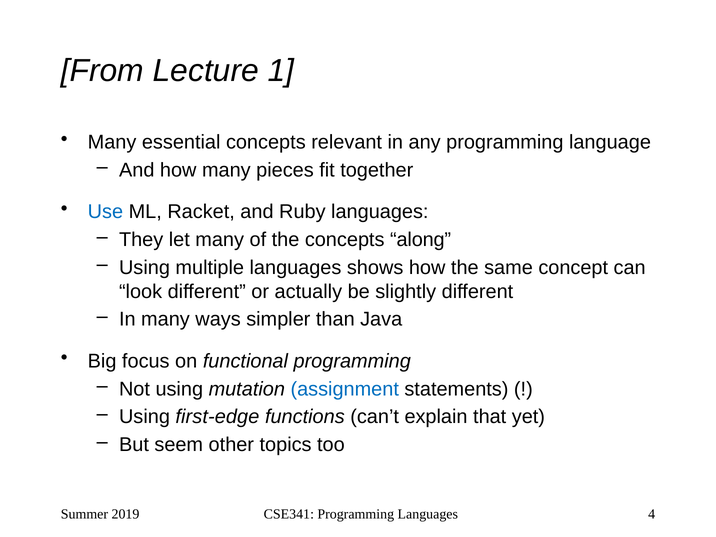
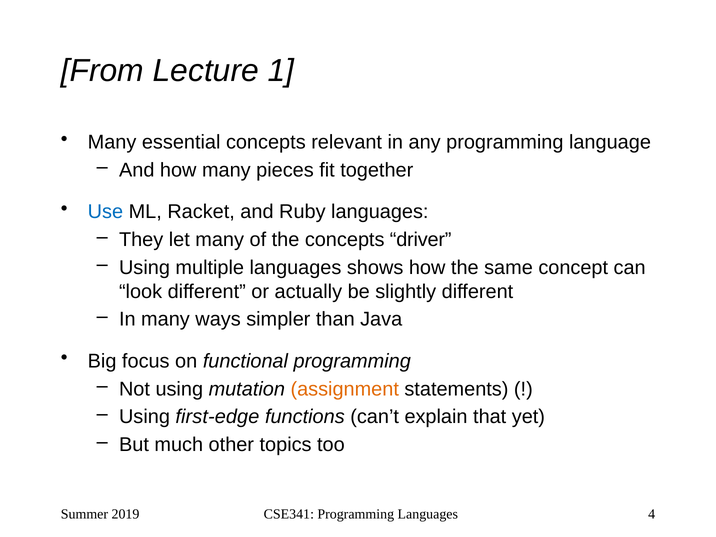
along: along -> driver (421, 240)
assignment colour: blue -> orange (345, 389)
seem: seem -> much (179, 445)
